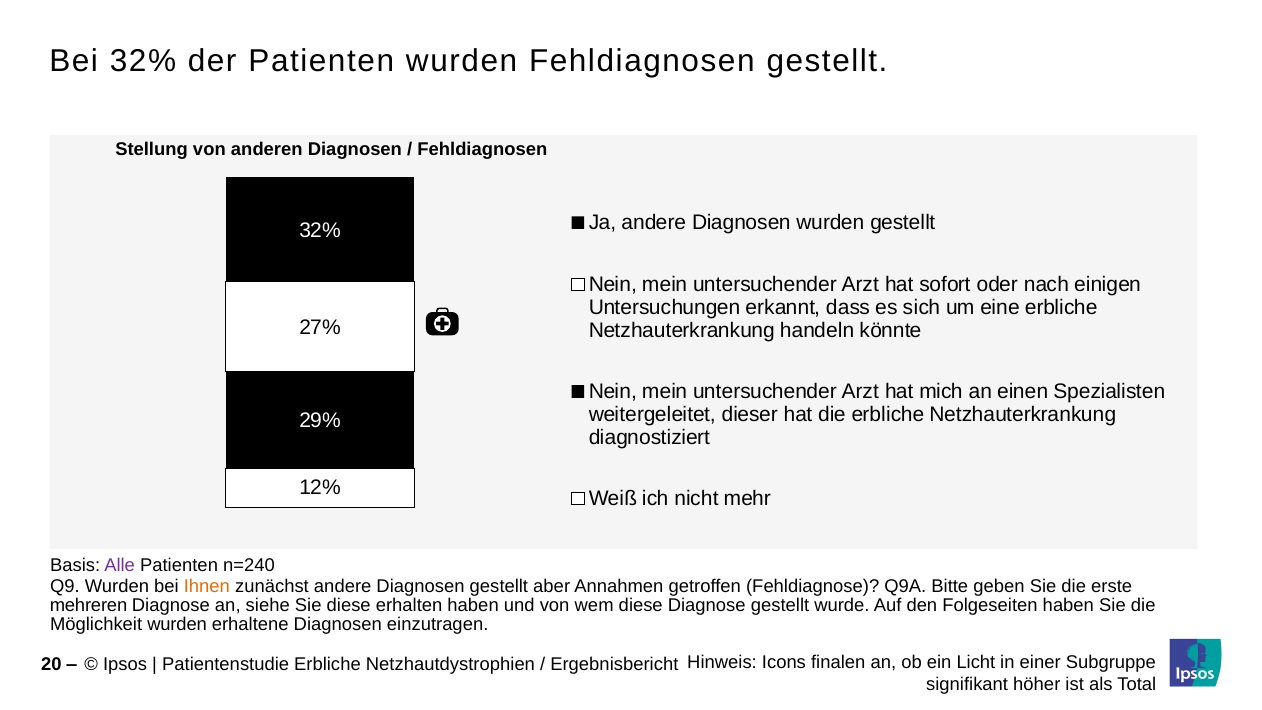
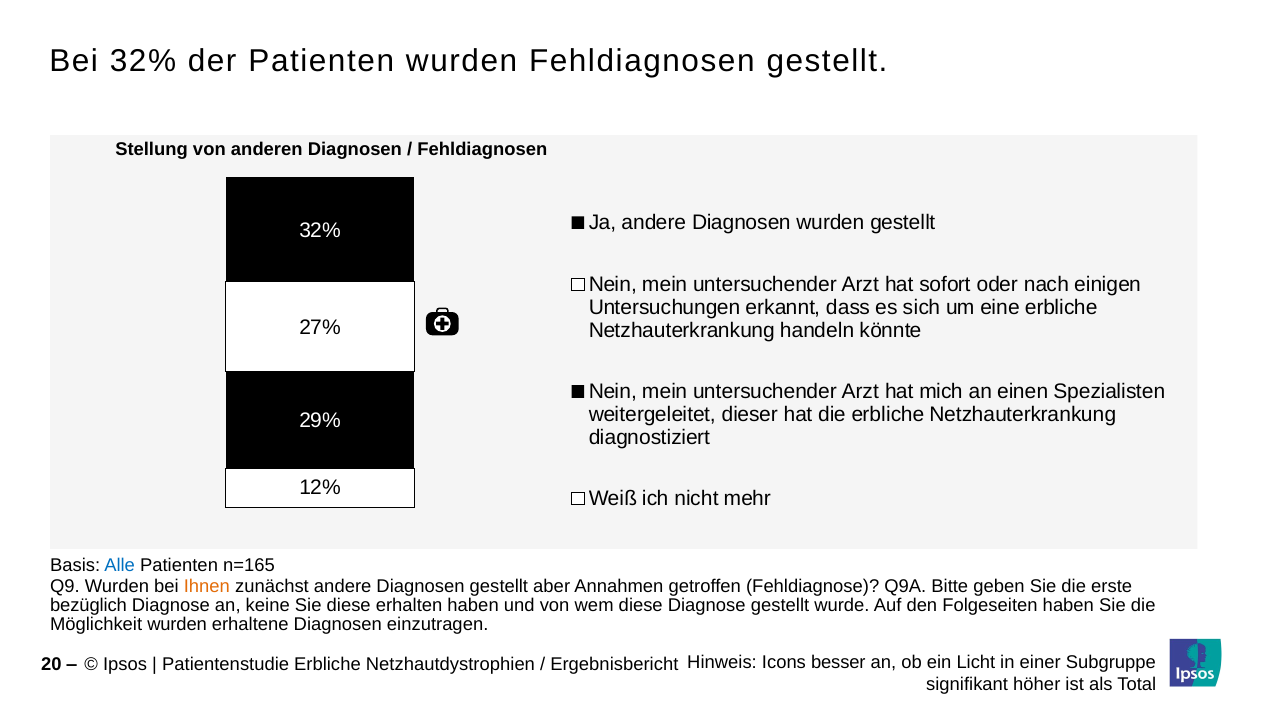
Alle colour: purple -> blue (120, 565)
n=240: n=240 -> n=165 (249, 565)
mehreren: mehreren -> bezüglich (88, 605)
siehe: siehe -> keine (268, 605)
finalen: finalen -> besser (838, 663)
